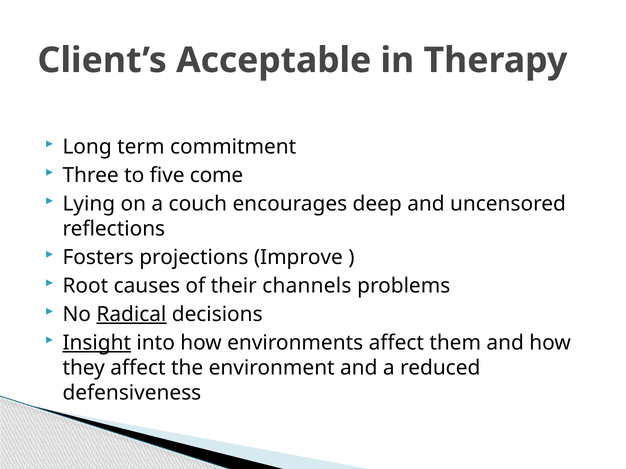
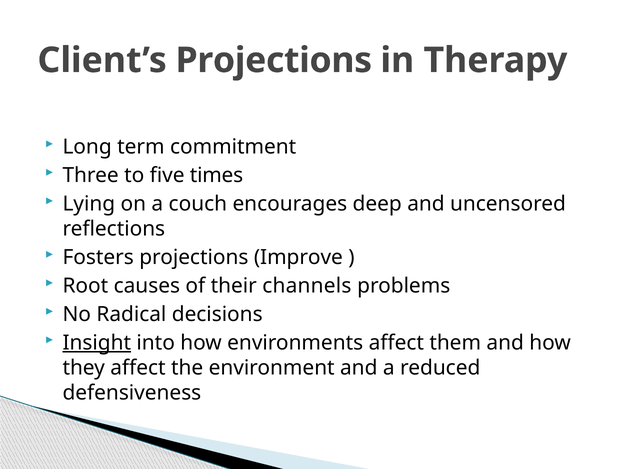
Client’s Acceptable: Acceptable -> Projections (274, 60)
come: come -> times (216, 176)
Radical underline: present -> none (131, 315)
